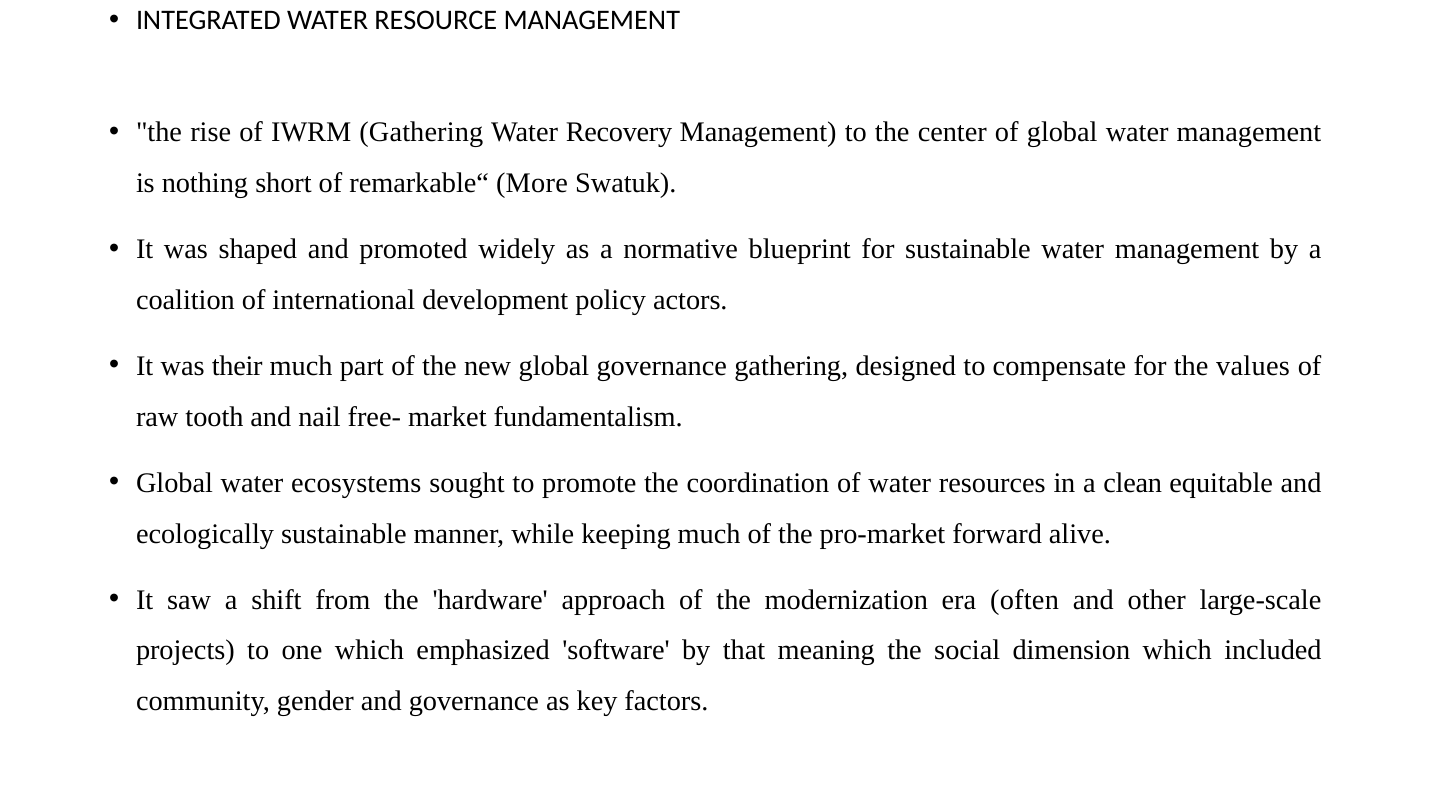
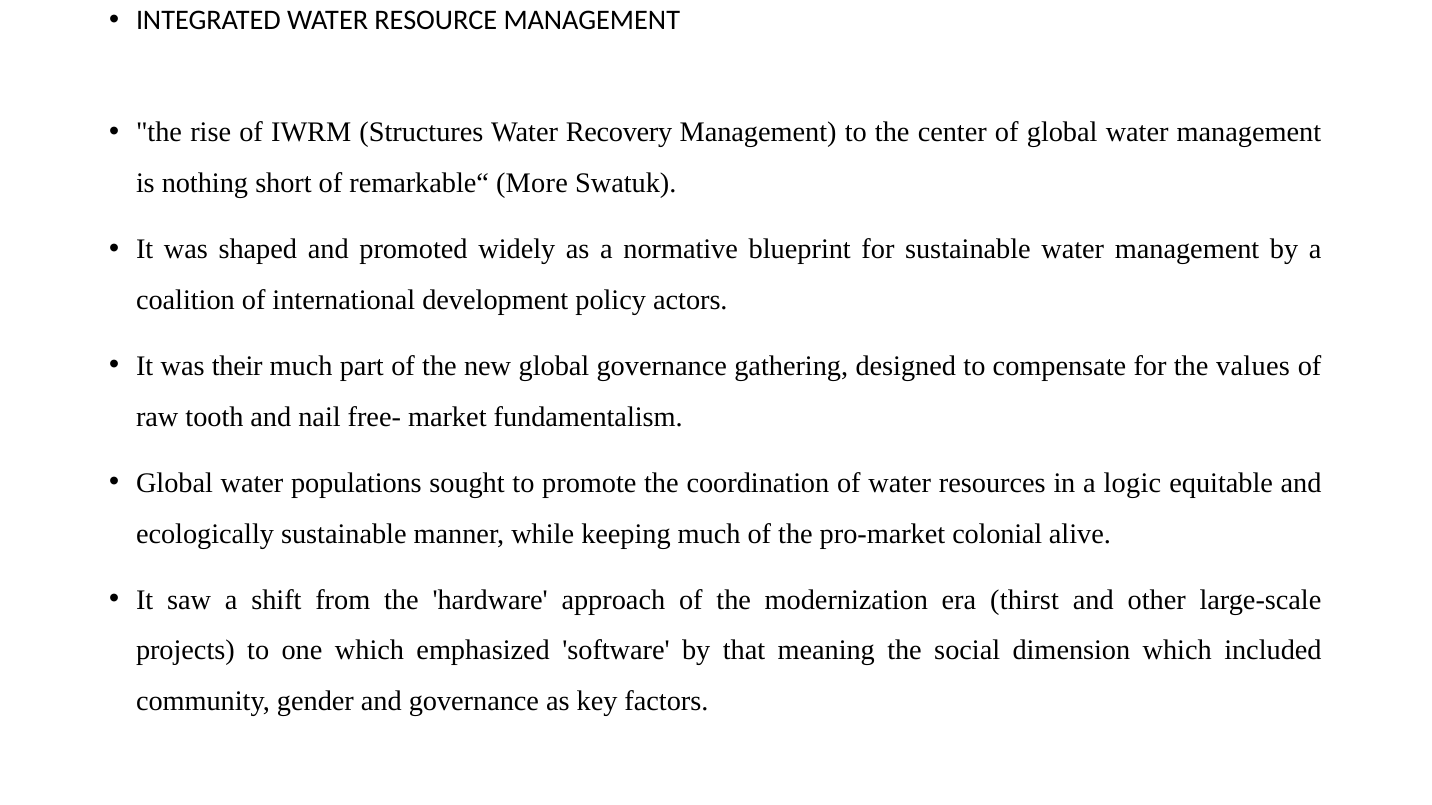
IWRM Gathering: Gathering -> Structures (421, 132)
ecosystems: ecosystems -> populations (356, 483)
clean: clean -> logic (1132, 483)
forward: forward -> colonial (997, 534)
often: often -> thirst (1025, 600)
